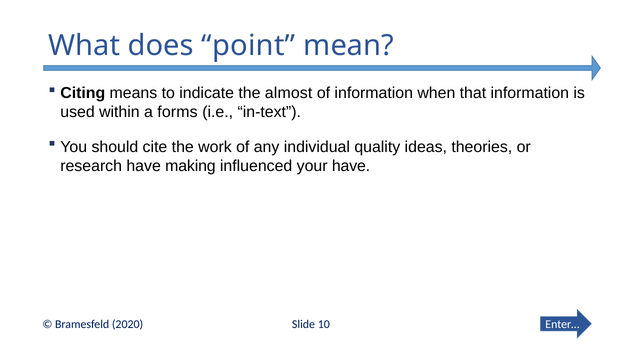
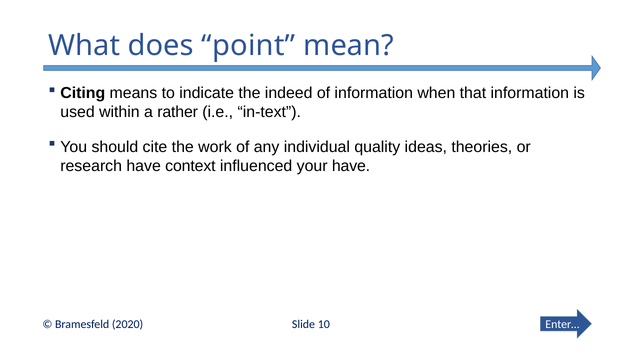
almost: almost -> indeed (289, 93)
forms: forms -> rather (178, 112)
making: making -> context (190, 166)
